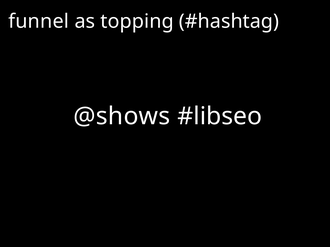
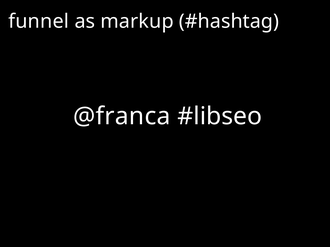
topping: topping -> markup (137, 21)
@shows: @shows -> @franca (122, 117)
